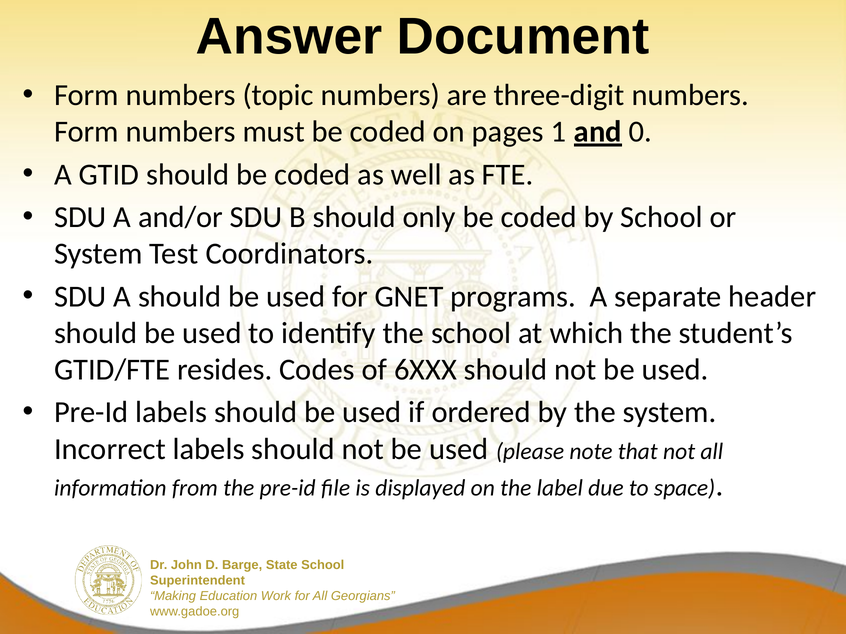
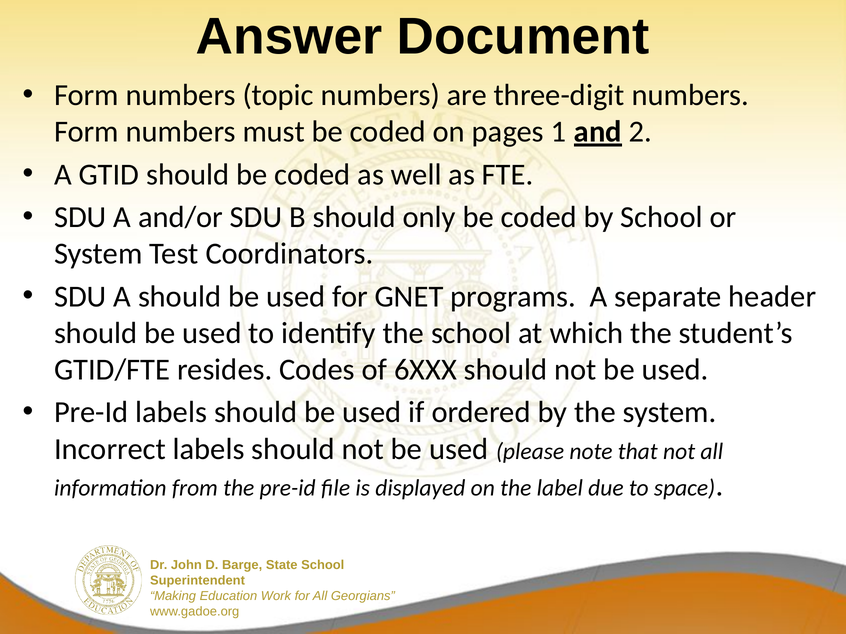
0: 0 -> 2 (640, 132)
